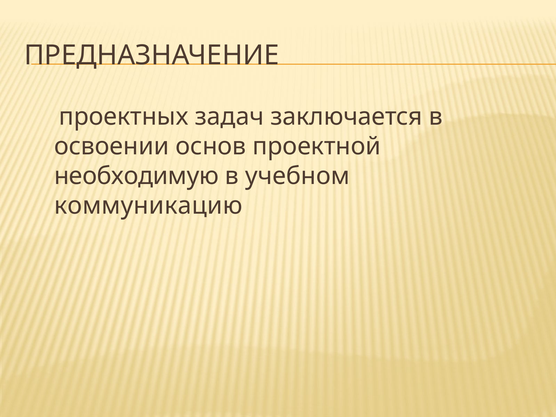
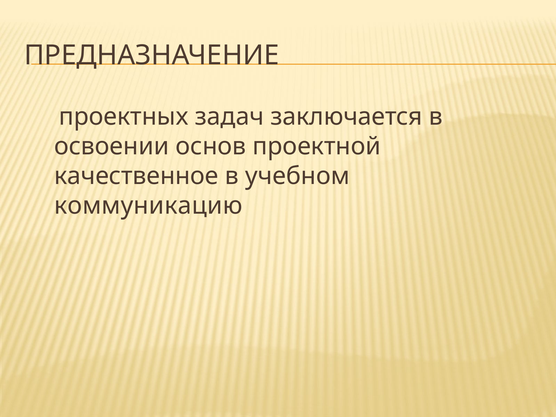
необходимую: необходимую -> качественное (136, 176)
